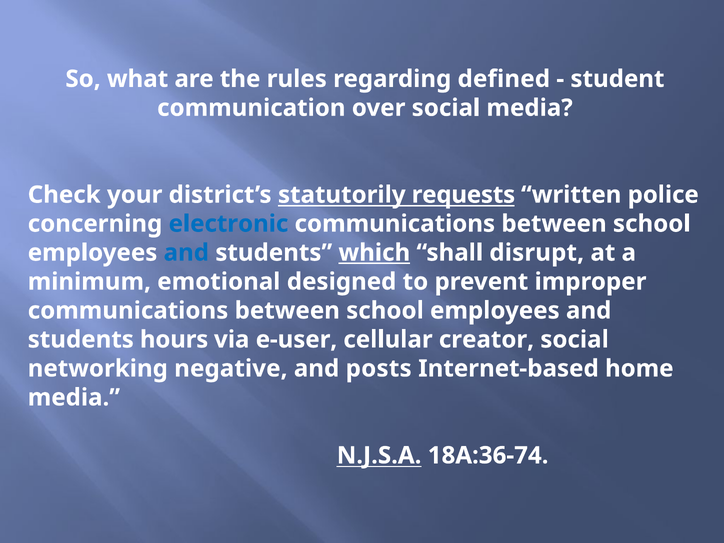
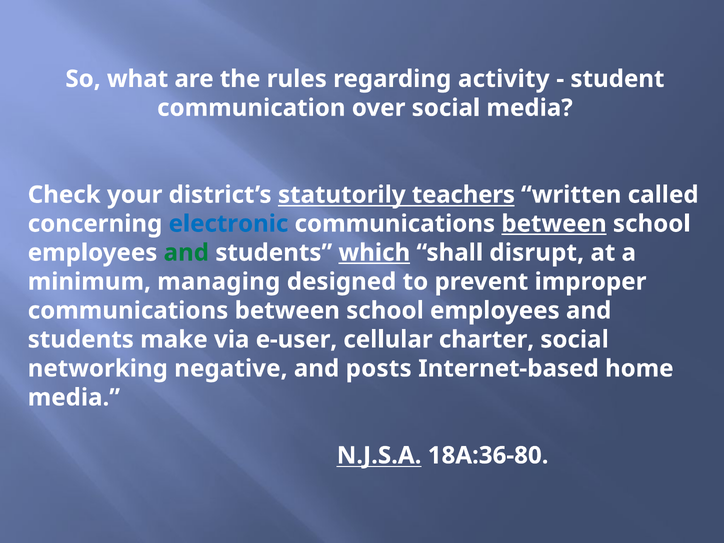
defined: defined -> activity (504, 79)
requests: requests -> teachers (463, 195)
police: police -> called (663, 195)
between underline: none -> present (554, 224)
and colour: blue -> green (186, 253)
emotional: emotional -> managing (219, 282)
hours: hours -> make (174, 340)
creator: creator -> charter (486, 340)
18A:36-74: 18A:36-74 -> 18A:36-80 (488, 455)
